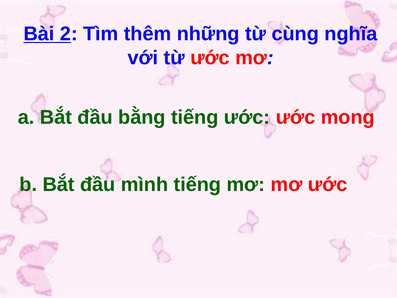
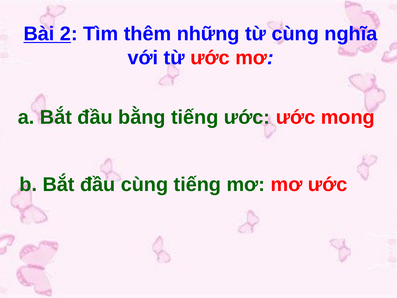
đầu mình: mình -> cùng (144, 184)
